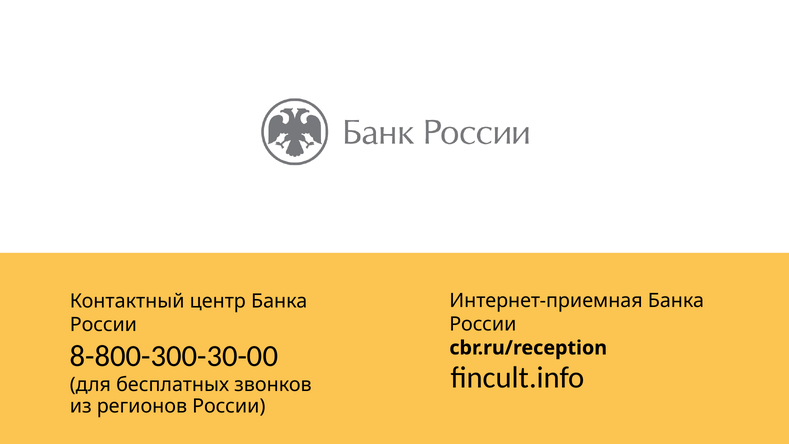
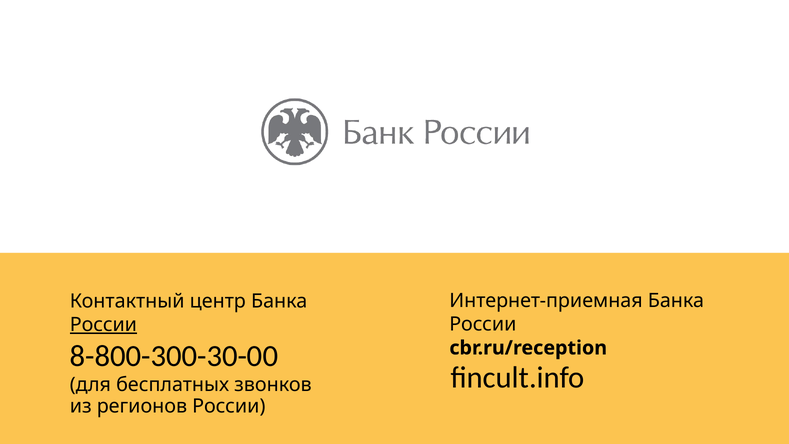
России underline: none -> present (103, 325)
